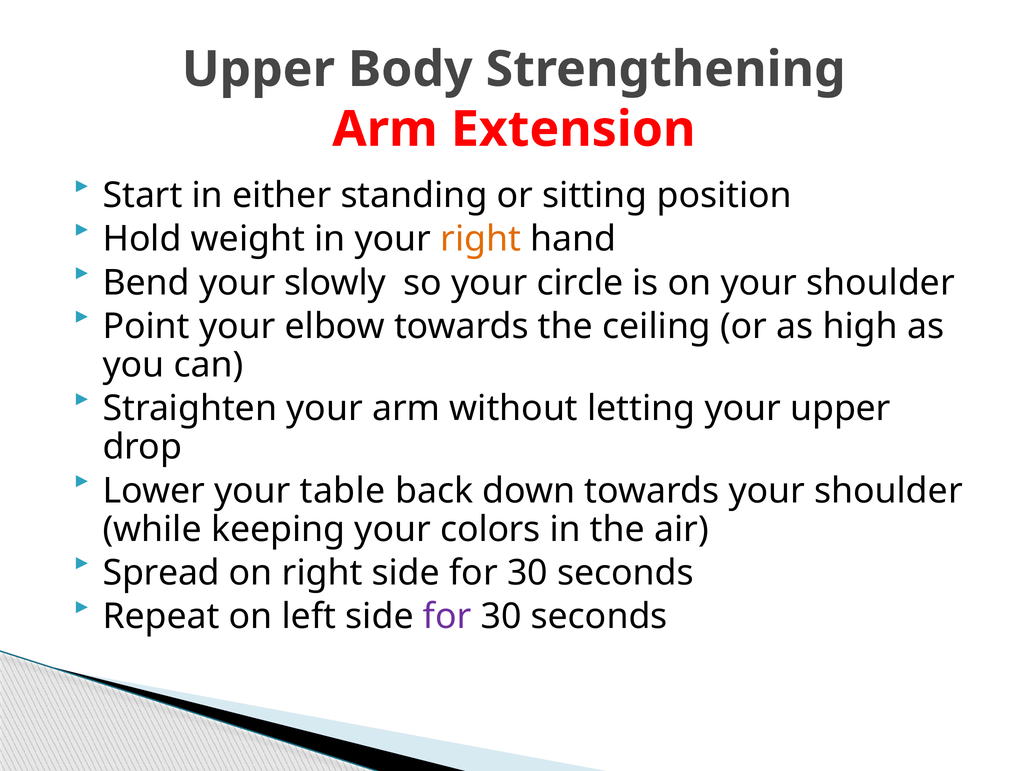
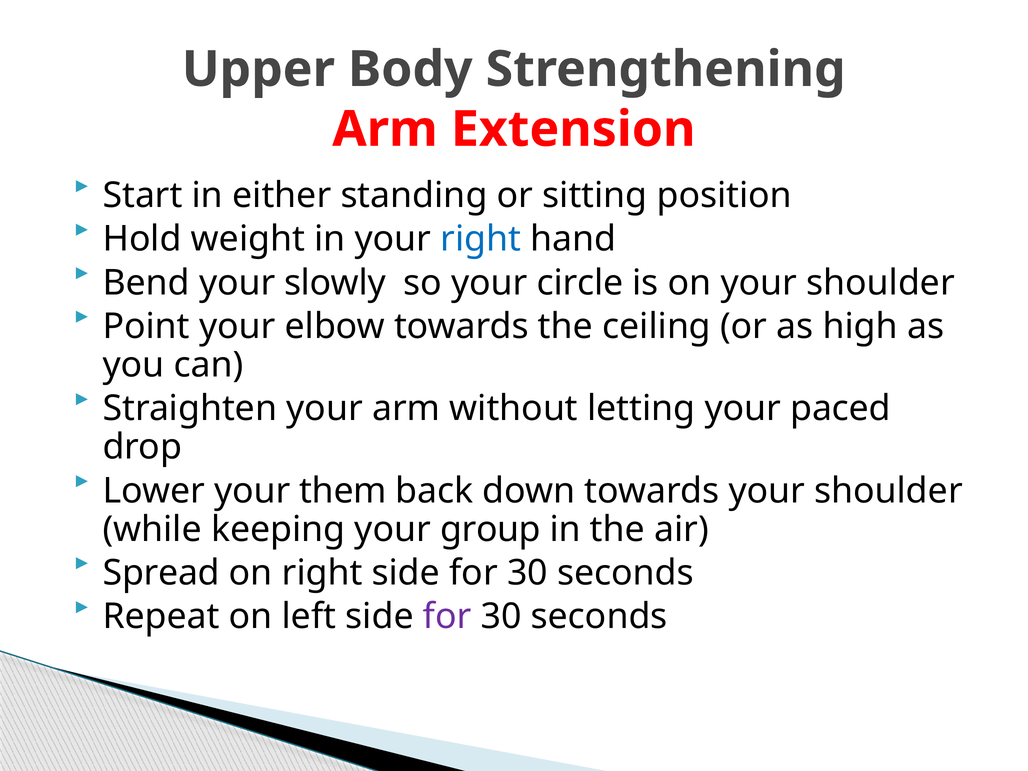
right colour: orange -> blue (481, 239)
your upper: upper -> paced (840, 409)
table: table -> them (343, 491)
colors: colors -> group (490, 529)
